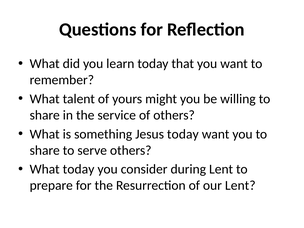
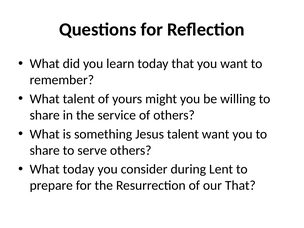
Jesus today: today -> talent (183, 134)
our Lent: Lent -> That (240, 186)
